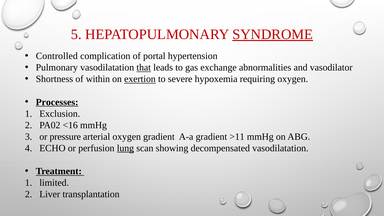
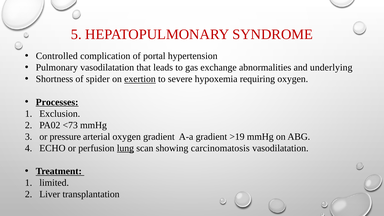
SYNDROME underline: present -> none (273, 34)
that underline: present -> none (144, 68)
vasodilator: vasodilator -> underlying (331, 68)
within: within -> spider (98, 79)
<16: <16 -> <73 (70, 125)
>11: >11 -> >19 (237, 137)
decompensated: decompensated -> carcinomatosis (220, 148)
